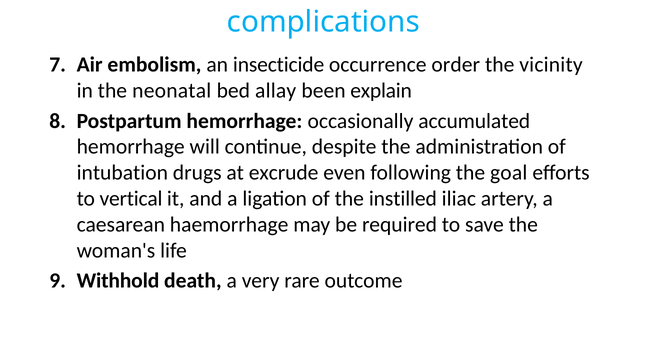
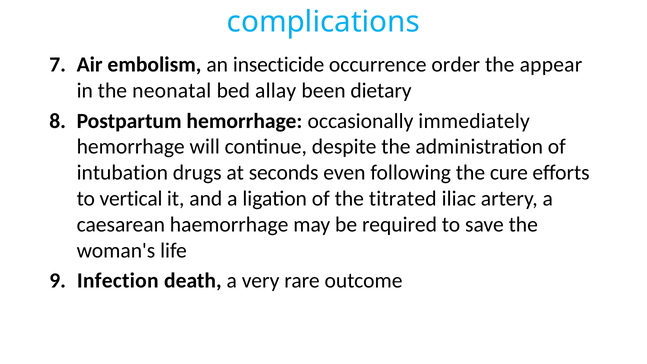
vicinity: vicinity -> appear (551, 65)
explain: explain -> dietary (381, 91)
accumulated: accumulated -> immediately (474, 121)
excrude: excrude -> seconds (284, 173)
goal: goal -> cure (509, 173)
instilled: instilled -> titrated (403, 199)
Withhold: Withhold -> Infection (118, 281)
